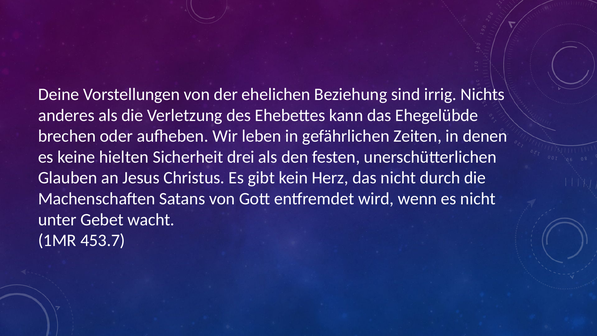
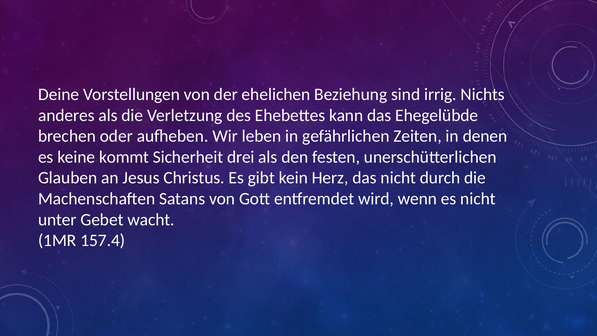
hielten: hielten -> kommt (124, 157)
453.7: 453.7 -> 157.4 (103, 240)
